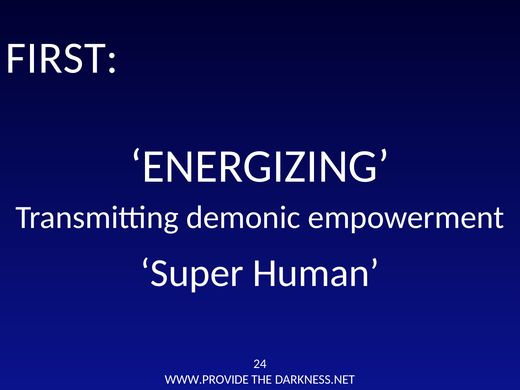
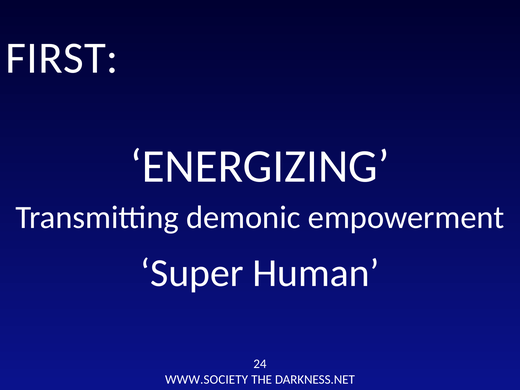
WWW.PROVIDE: WWW.PROVIDE -> WWW.SOCIETY (207, 379)
